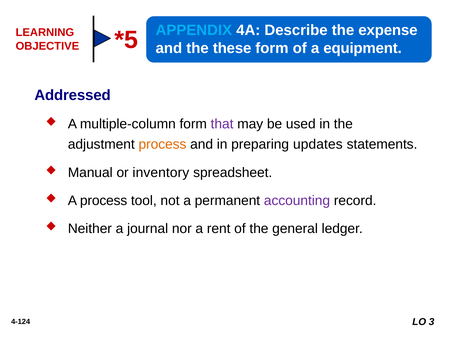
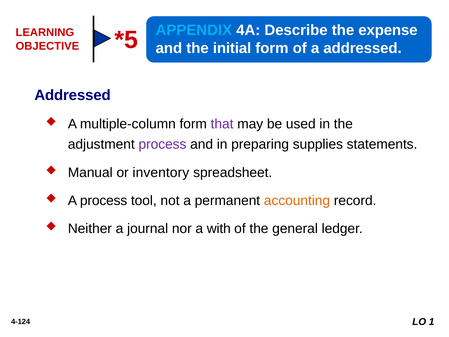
these: these -> initial (232, 48)
a equipment: equipment -> addressed (363, 48)
process colour: orange -> purple (162, 144)
updates: updates -> supplies (318, 144)
accounting colour: purple -> orange (297, 200)
rent: rent -> with (219, 228)
3: 3 -> 1 (432, 322)
